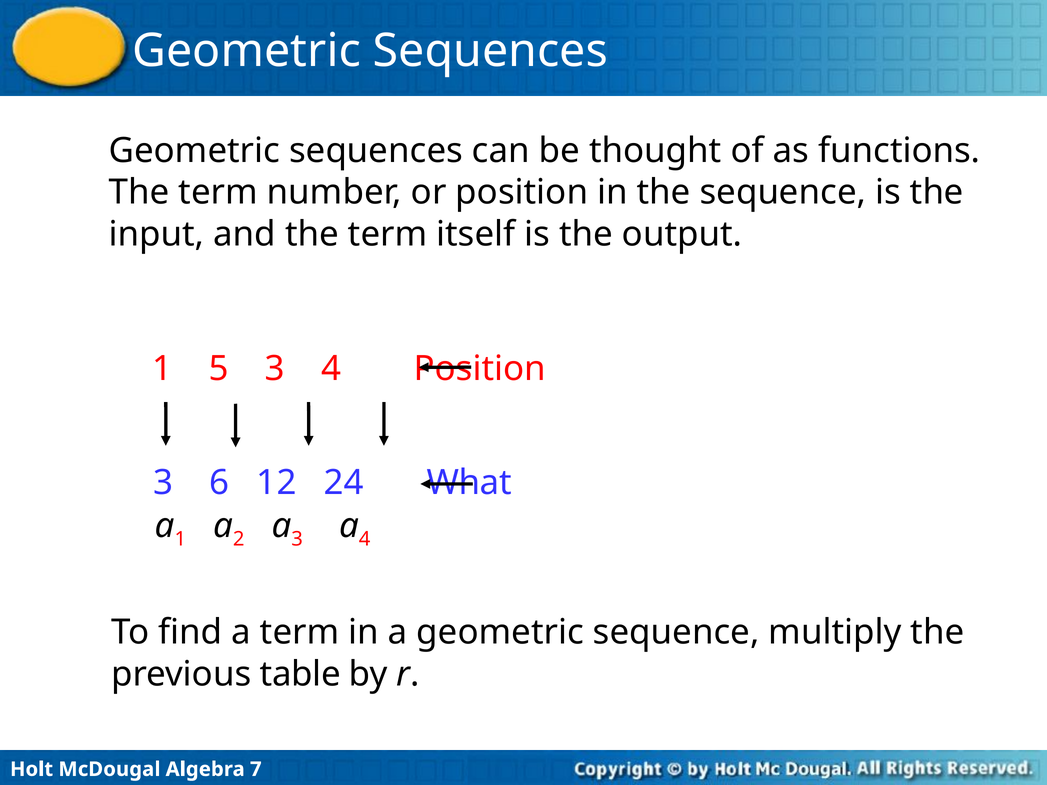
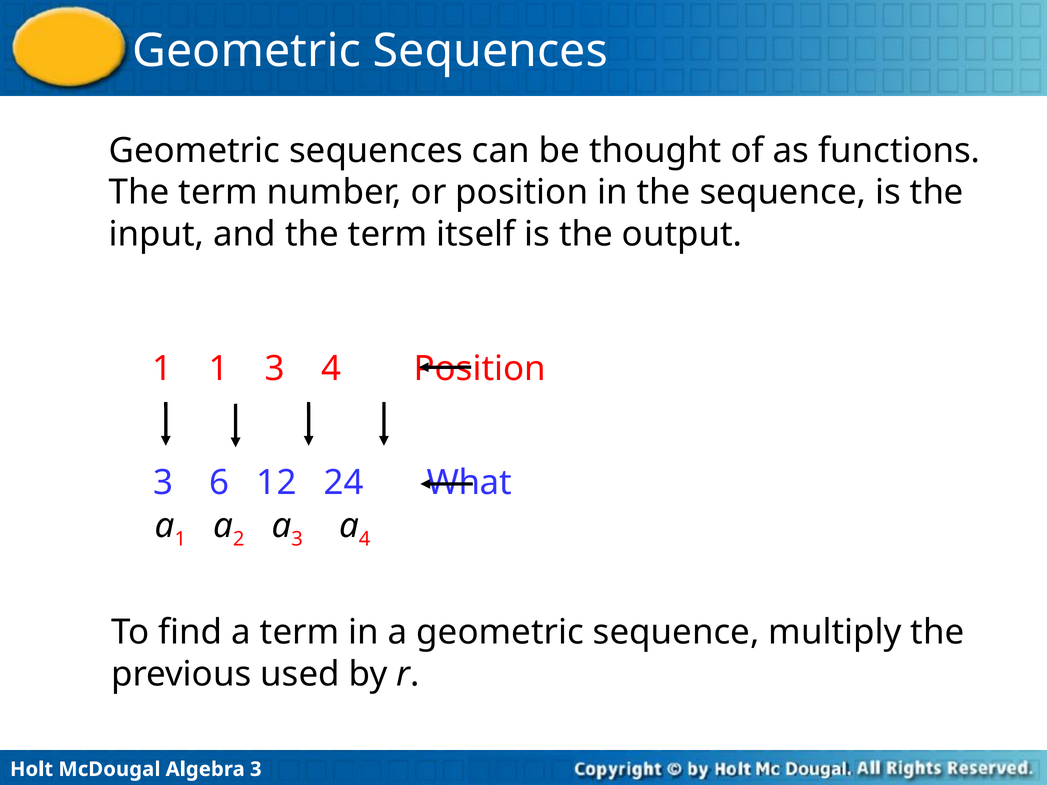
1 5: 5 -> 1 (219, 369)
table: table -> used (300, 674)
7: 7 -> 3 (256, 770)
